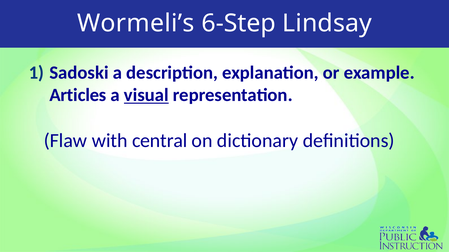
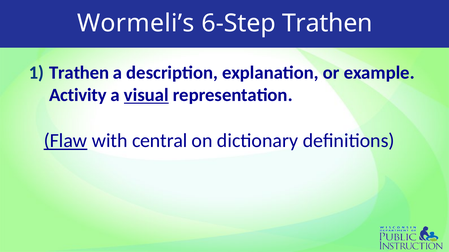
6-Step Lindsay: Lindsay -> Trathen (327, 23)
Sadoski: Sadoski -> Trathen (79, 73)
Articles: Articles -> Activity (78, 95)
Flaw underline: none -> present (66, 141)
